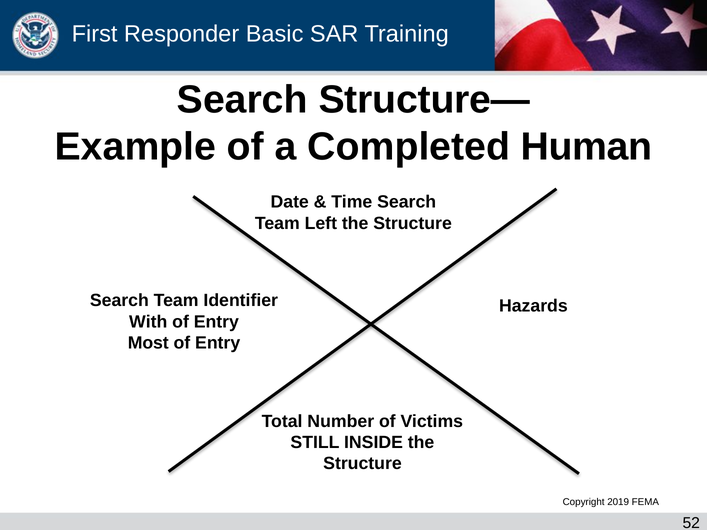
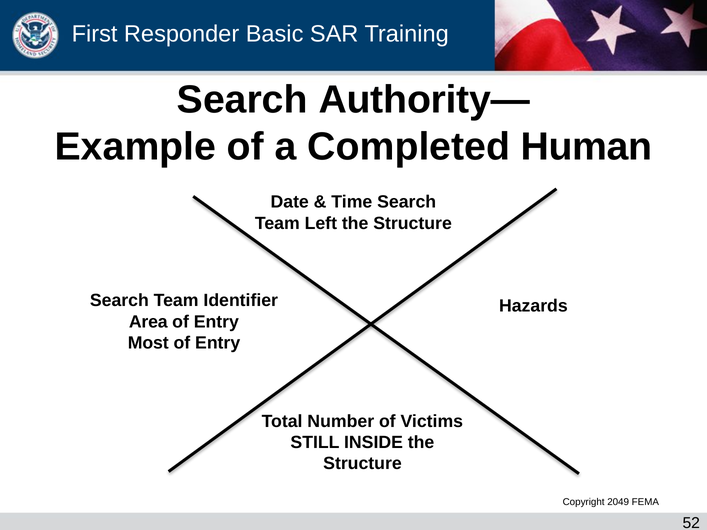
Structure—: Structure— -> Authority— (424, 100)
With: With -> Area (148, 322)
2019: 2019 -> 2049 (618, 502)
